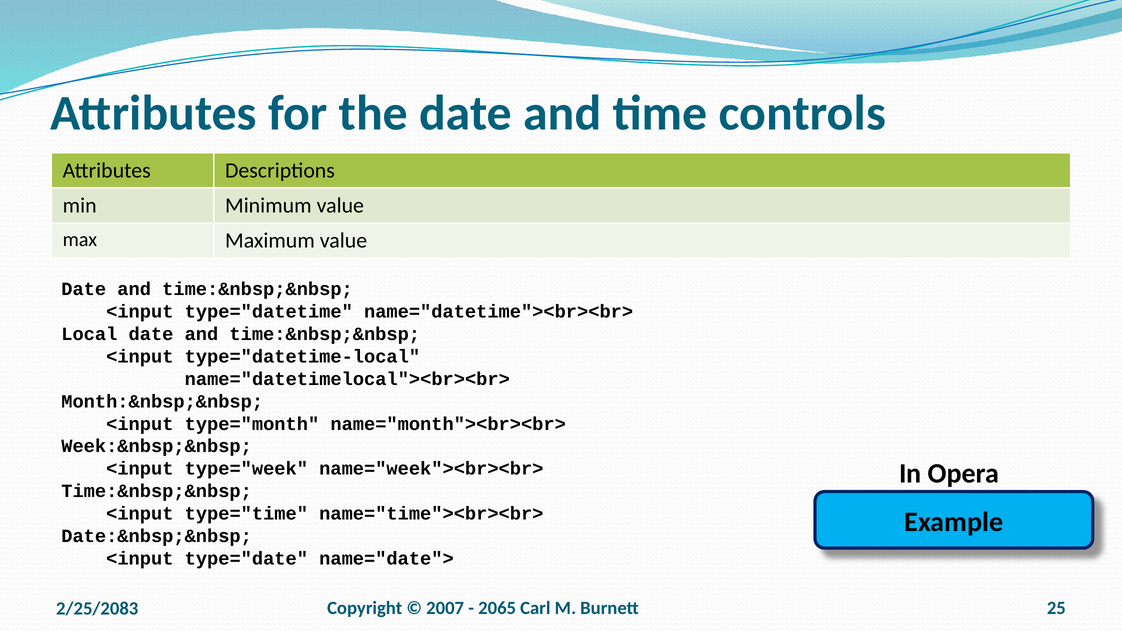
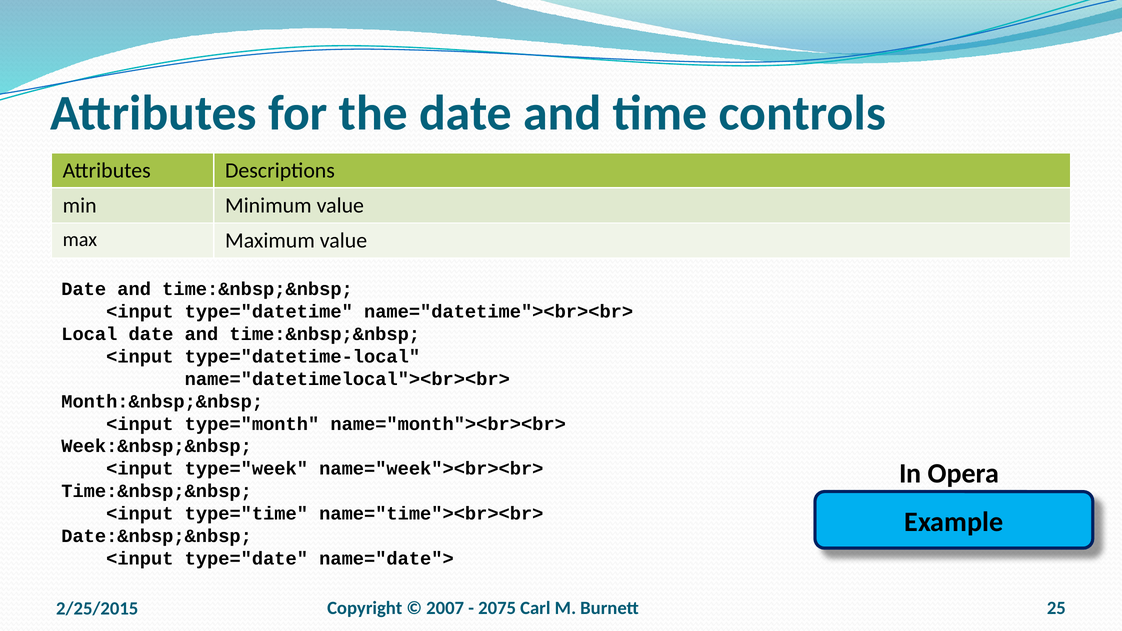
2065: 2065 -> 2075 (497, 608)
2/25/2083: 2/25/2083 -> 2/25/2015 (97, 609)
